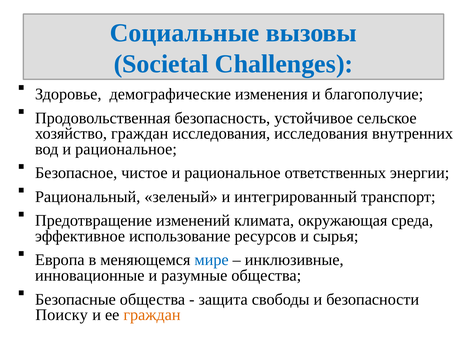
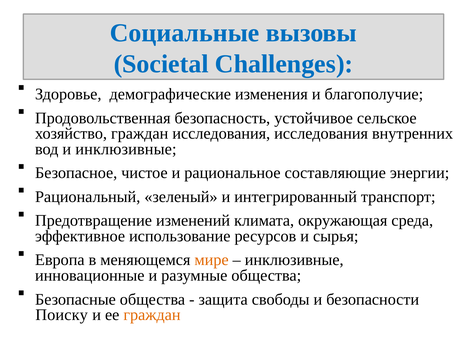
вод и рациональное: рациональное -> инклюзивные (126, 149)
ответственных: ответственных -> составляющие (335, 173)
мире colour: blue -> orange (212, 260)
